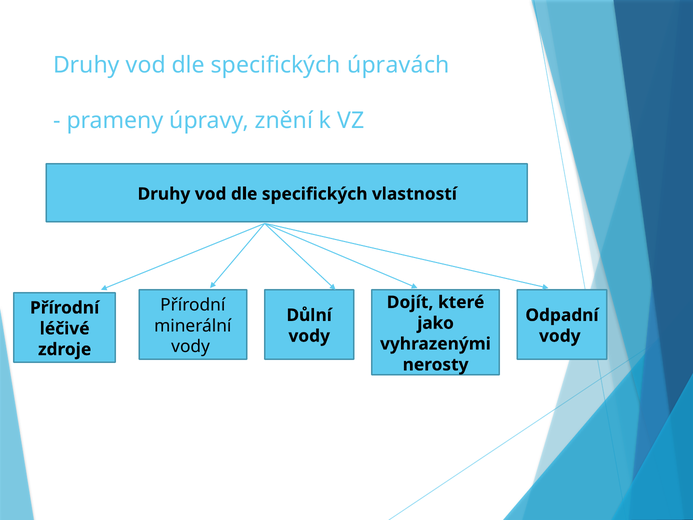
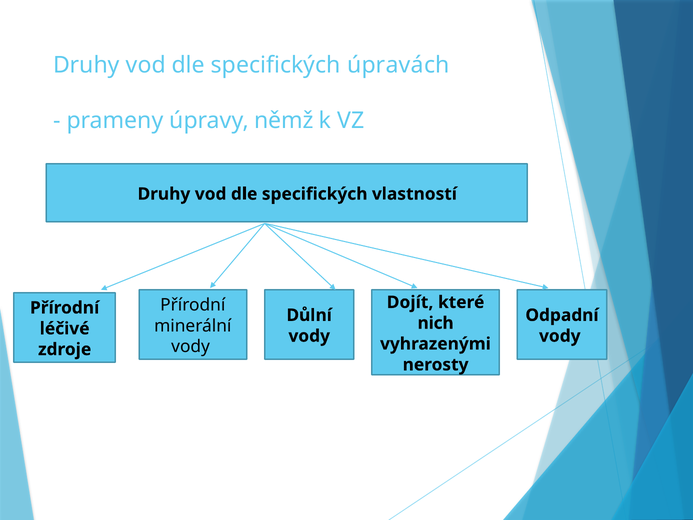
znění: znění -> němž (284, 121)
jako: jako -> nich (436, 323)
